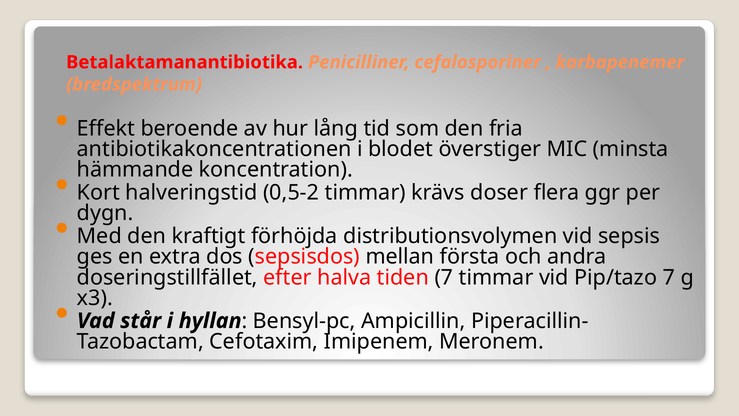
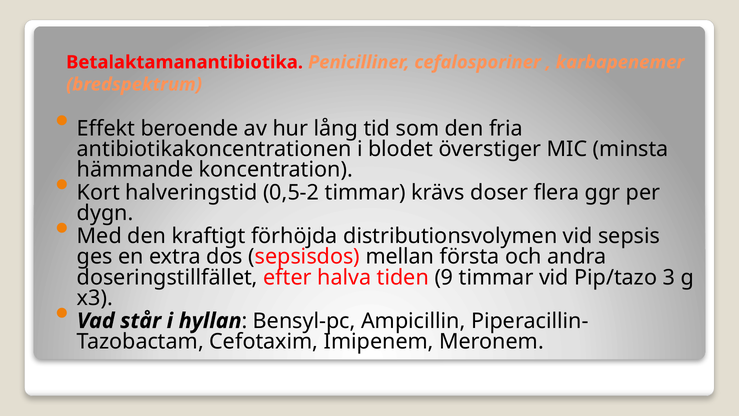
tiden 7: 7 -> 9 (444, 277)
Pip/tazo 7: 7 -> 3 (669, 277)
